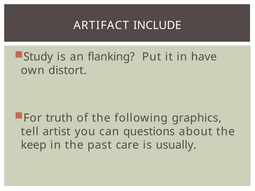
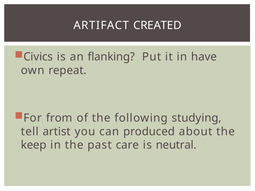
INCLUDE: INCLUDE -> CREATED (157, 25)
Study: Study -> Civics (38, 57)
distort: distort -> repeat (68, 70)
truth: truth -> from (59, 118)
graphics: graphics -> studying (197, 118)
questions: questions -> produced (149, 132)
usually: usually -> neutral (176, 145)
